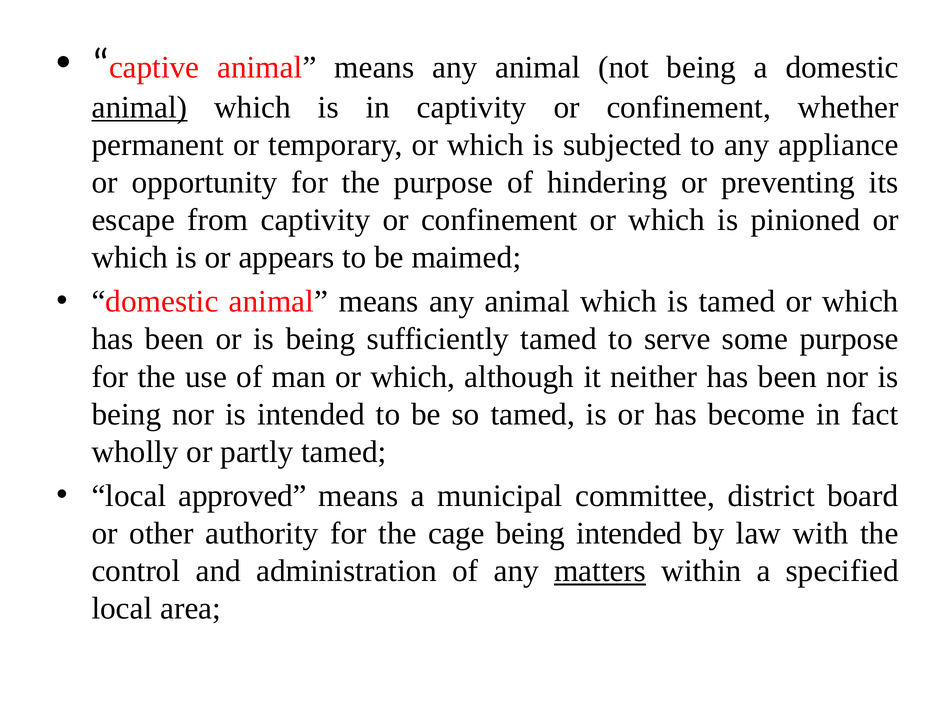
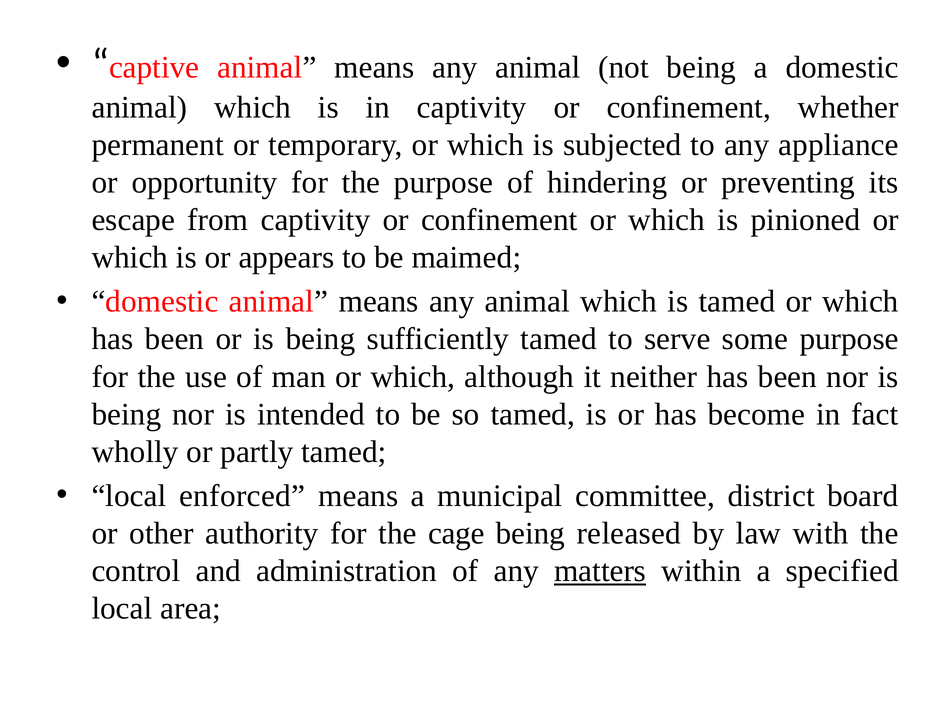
animal underline: present -> none (139, 107)
approved: approved -> enforced (242, 496)
being intended: intended -> released (629, 533)
